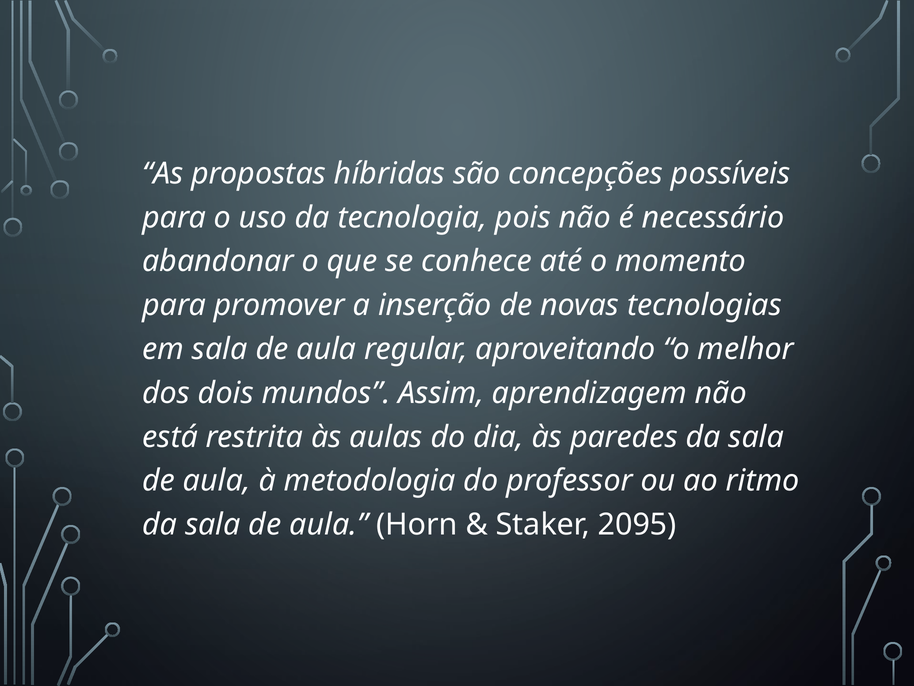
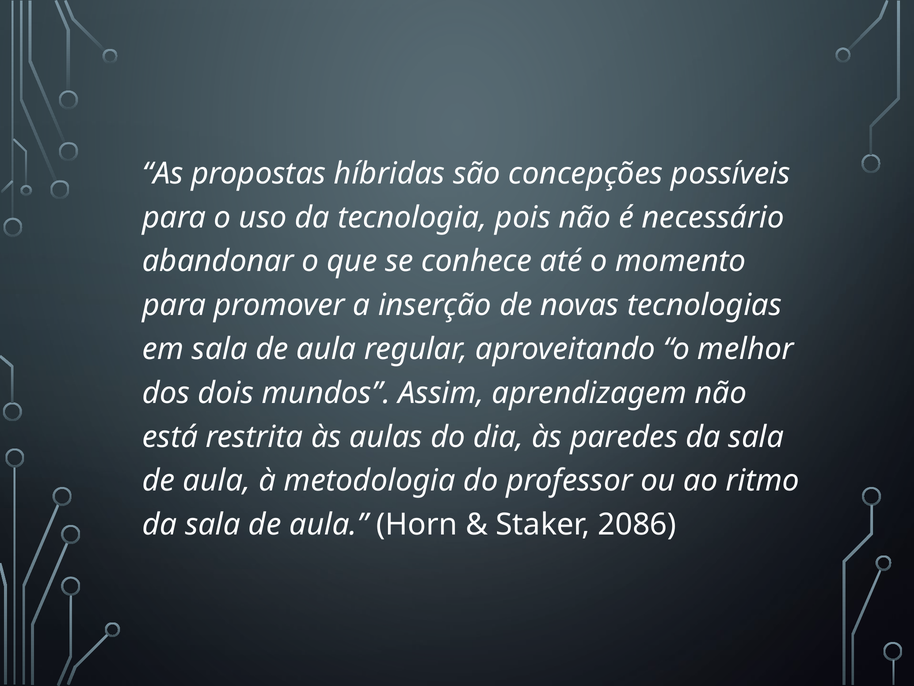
2095: 2095 -> 2086 (637, 524)
